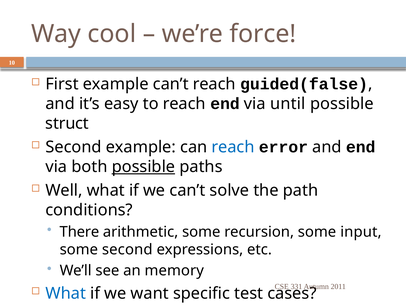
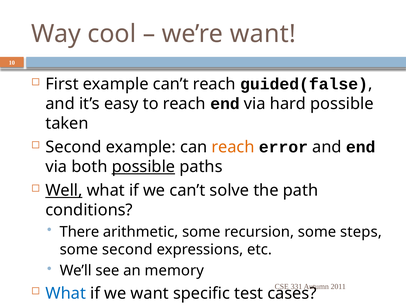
we’re force: force -> want (263, 34)
until: until -> hard (288, 104)
struct: struct -> taken (67, 123)
reach colour: blue -> orange (233, 147)
Well underline: none -> present (64, 190)
input: input -> steps (361, 232)
